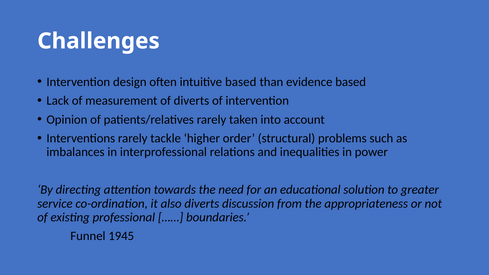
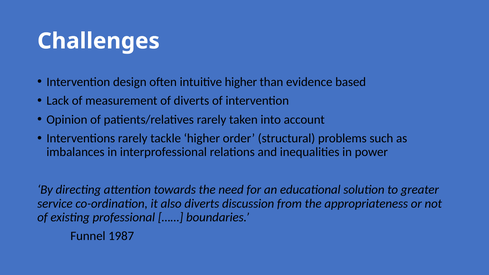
intuitive based: based -> higher (241, 82)
1945: 1945 -> 1987 (121, 236)
